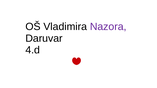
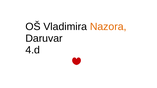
Nazora colour: purple -> orange (108, 27)
